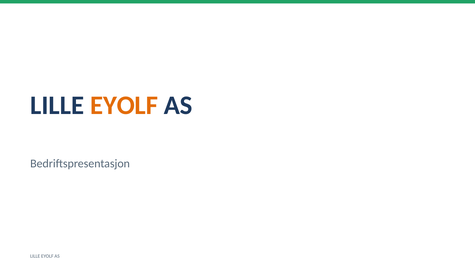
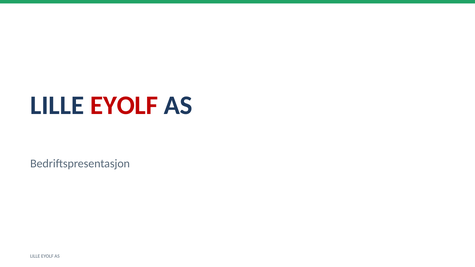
EYOLF colour: orange -> red (124, 105)
